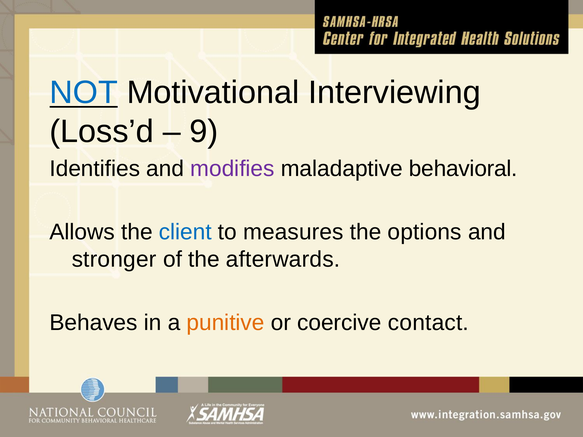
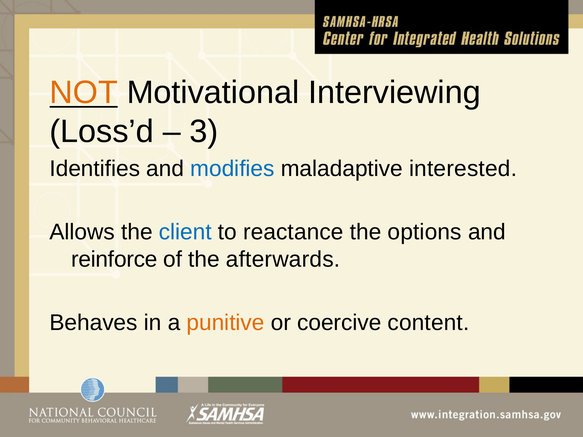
NOT colour: blue -> orange (84, 93)
9: 9 -> 3 (204, 131)
modifies colour: purple -> blue (232, 169)
behavioral: behavioral -> interested (463, 169)
measures: measures -> reactance (293, 232)
stronger: stronger -> reinforce (114, 259)
contact: contact -> content (428, 323)
